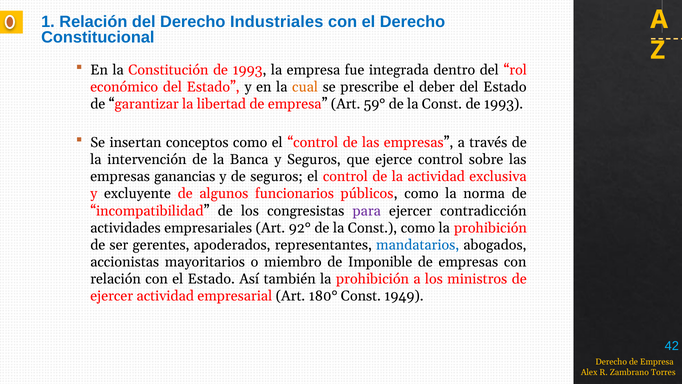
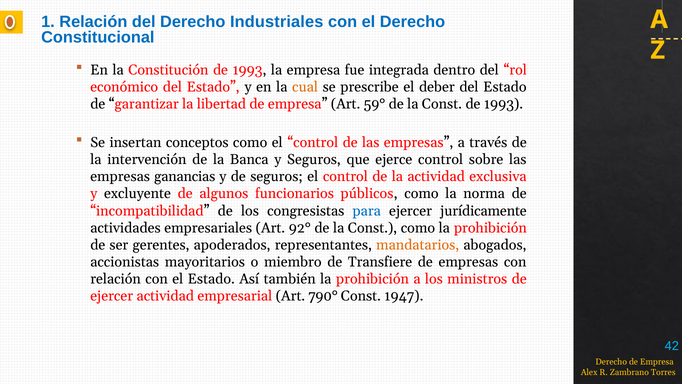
para colour: purple -> blue (367, 211)
contradicción: contradicción -> jurídicamente (483, 211)
mandatarios colour: blue -> orange (418, 245)
Imponible: Imponible -> Transfiere (380, 262)
180°: 180° -> 790° (323, 296)
1949: 1949 -> 1947 (404, 296)
